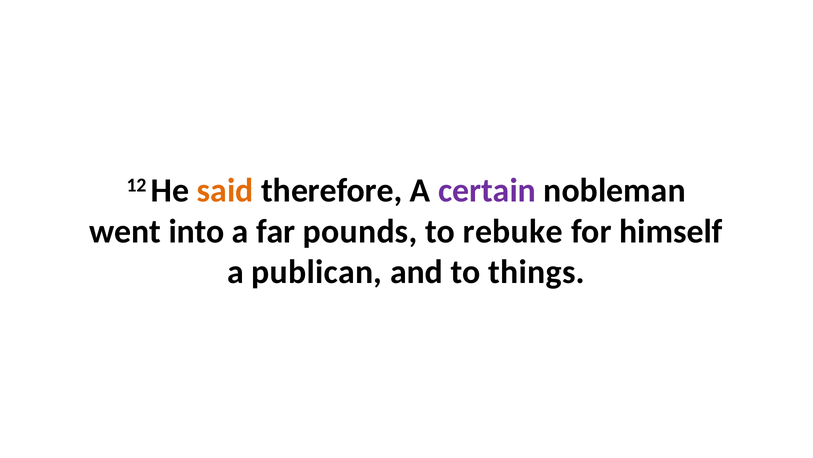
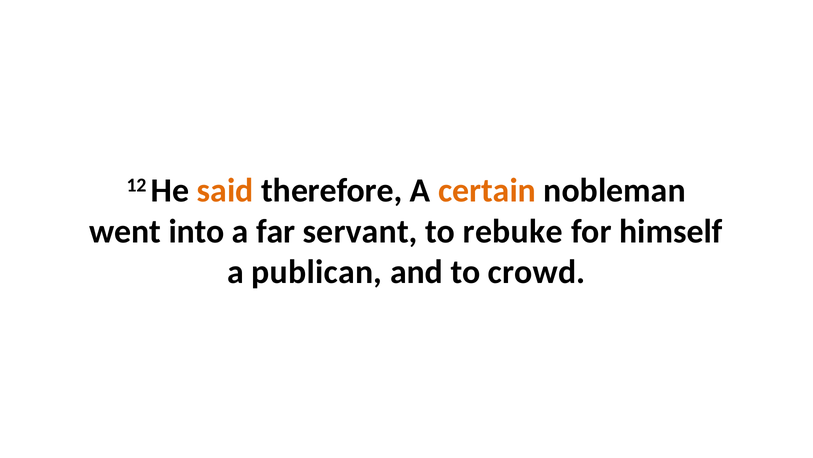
certain colour: purple -> orange (487, 190)
pounds: pounds -> servant (360, 231)
things: things -> crowd (537, 272)
